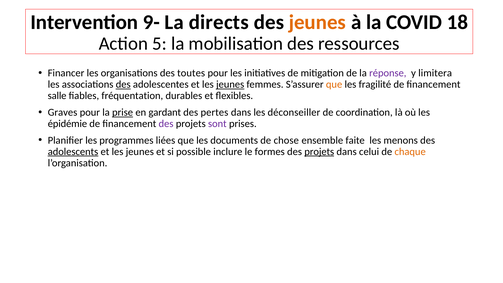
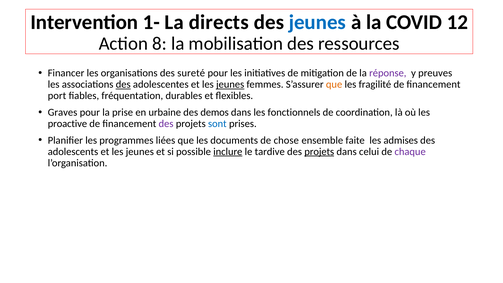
9-: 9- -> 1- (151, 22)
jeunes colour: orange -> blue (317, 22)
18: 18 -> 12 (457, 22)
5: 5 -> 8 (160, 44)
toutes: toutes -> sureté (191, 73)
limitera: limitera -> preuves (435, 73)
salle: salle -> port (57, 96)
prise underline: present -> none (123, 112)
gardant: gardant -> urbaine (165, 112)
pertes: pertes -> demos (215, 112)
déconseiller: déconseiller -> fonctionnels (294, 112)
épidémie: épidémie -> proactive (67, 124)
sont colour: purple -> blue (217, 124)
menons: menons -> admises (401, 140)
adolescents underline: present -> none (73, 152)
inclure underline: none -> present (228, 152)
formes: formes -> tardive (270, 152)
chaque colour: orange -> purple (410, 152)
